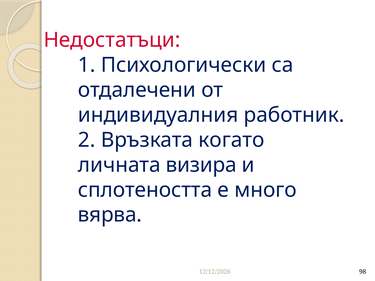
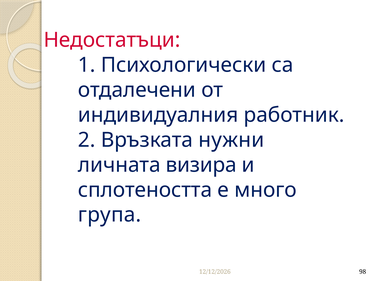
когато: когато -> нужни (231, 140)
вярва: вярва -> група (110, 215)
